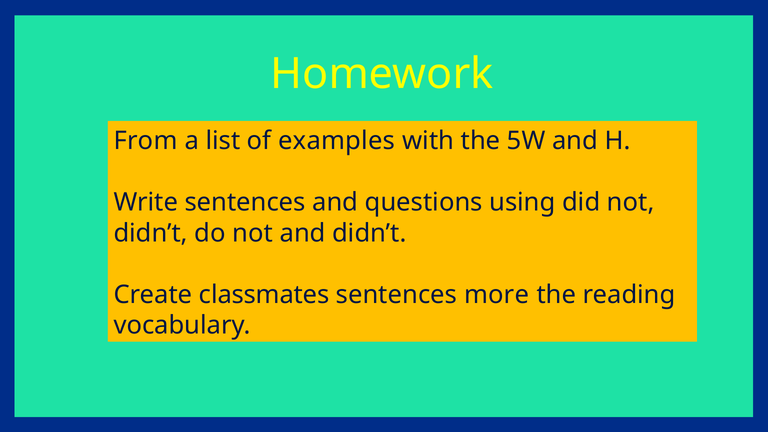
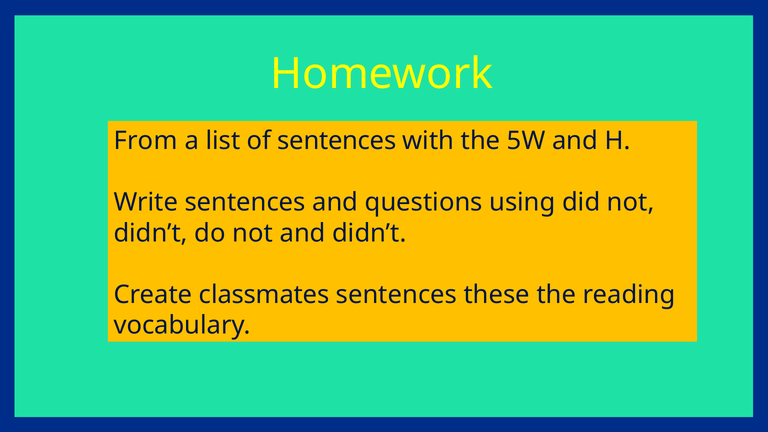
of examples: examples -> sentences (337, 141)
more: more -> these (497, 295)
